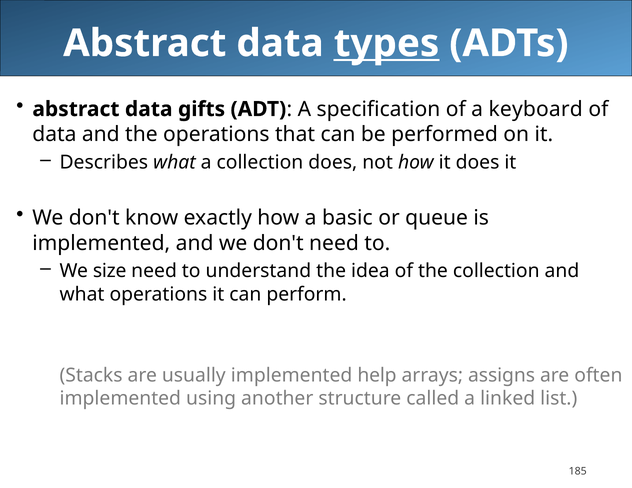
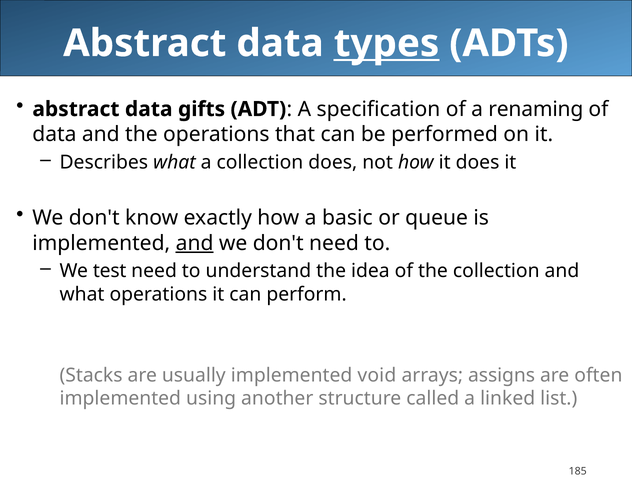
keyboard: keyboard -> renaming (536, 109)
and underline: none -> present (195, 243)
size: size -> test (110, 271)
help: help -> void (377, 376)
